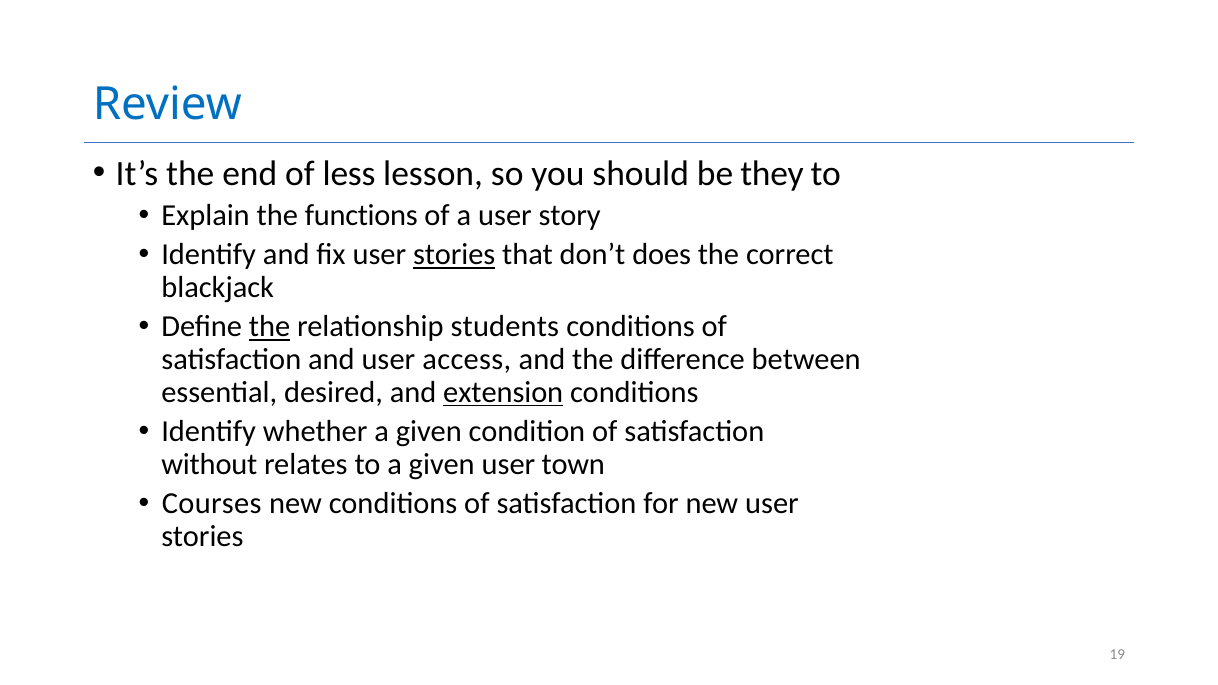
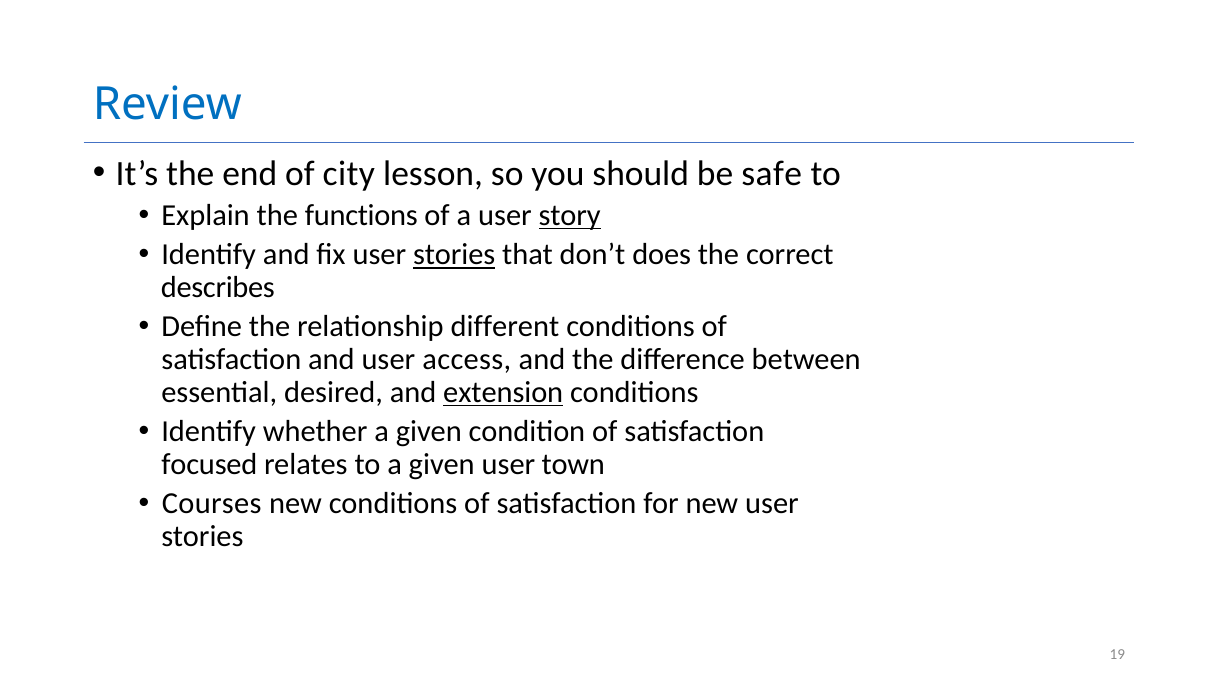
less: less -> city (349, 173)
they: they -> safe (772, 173)
story underline: none -> present (570, 215)
blackjack: blackjack -> describes (218, 287)
the underline: present -> none (270, 327)
students: students -> different (505, 327)
without: without -> focused (209, 464)
